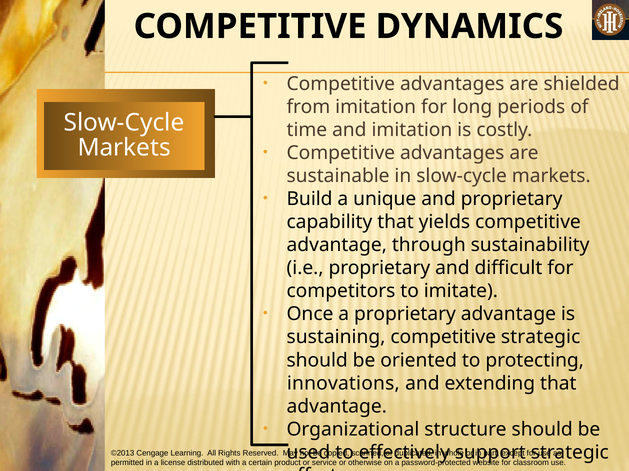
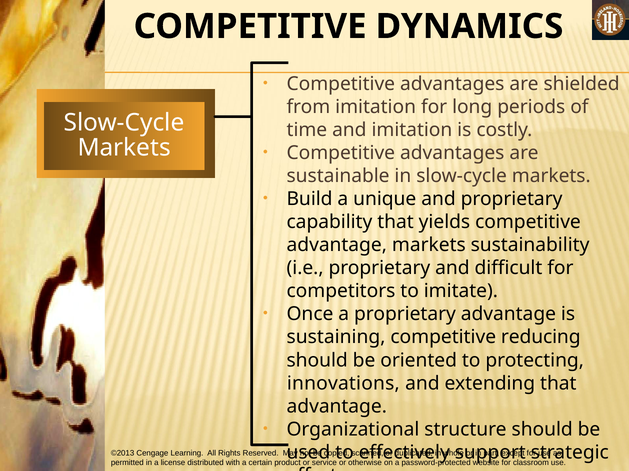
advantage through: through -> markets (429, 245)
competitive strategic: strategic -> reducing (541, 338)
